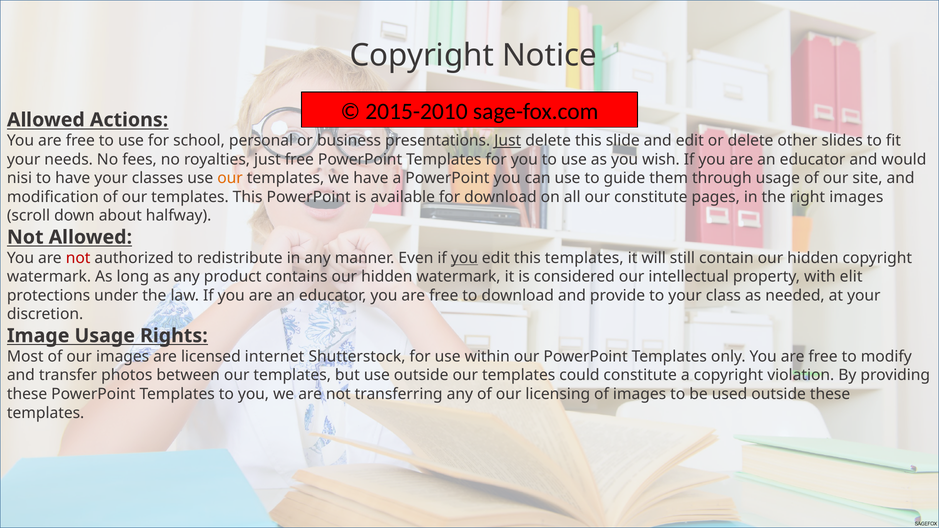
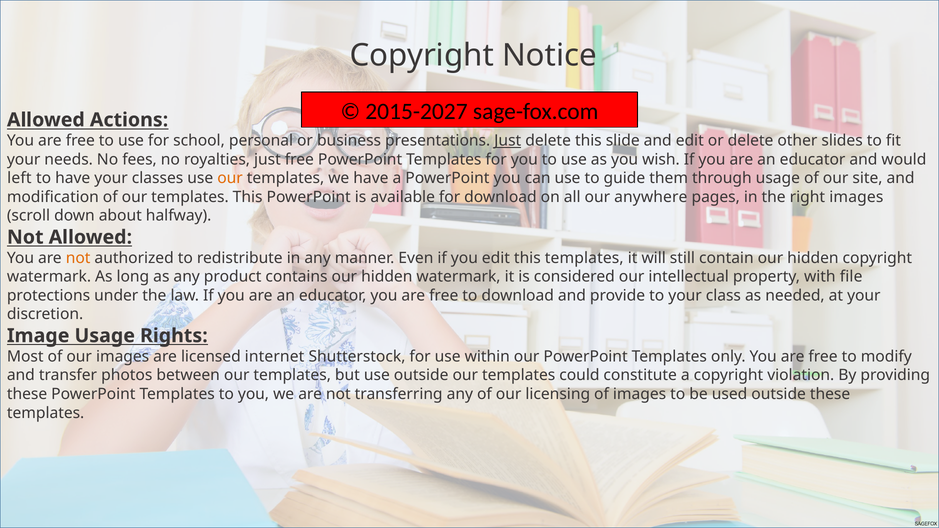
2015-2010: 2015-2010 -> 2015-2027 (416, 111)
nisi: nisi -> left (19, 178)
our constitute: constitute -> anywhere (651, 197)
not colour: red -> orange (78, 258)
you underline: present -> none (464, 258)
elit: elit -> file (851, 277)
